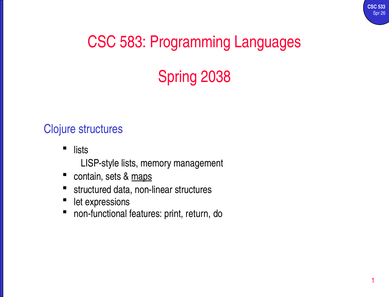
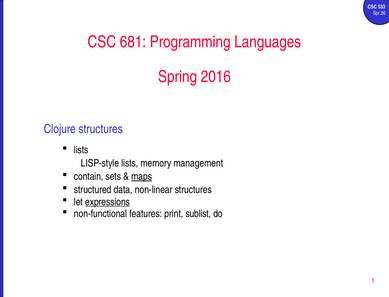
583: 583 -> 681 (133, 42)
2038: 2038 -> 2016 (216, 76)
expressions underline: none -> present (108, 201)
return: return -> sublist (198, 213)
